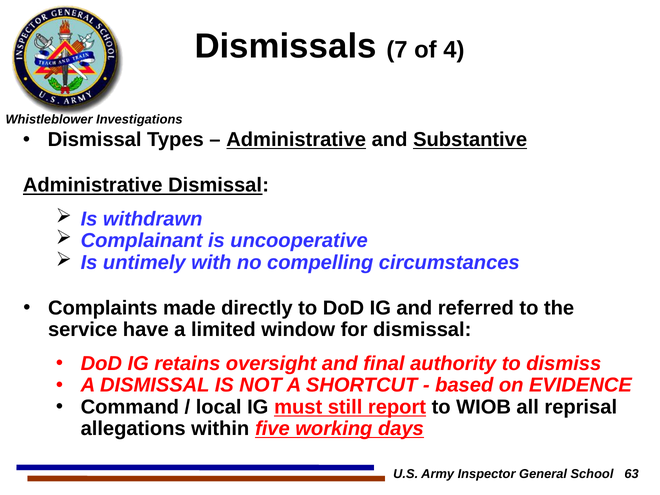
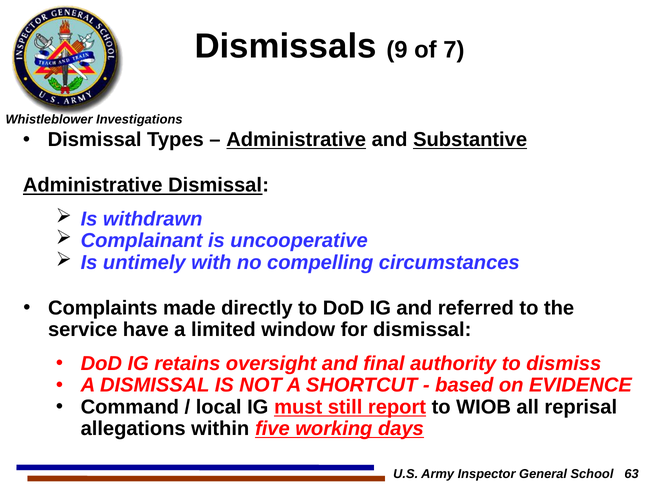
7: 7 -> 9 (397, 50)
4: 4 -> 7 (454, 50)
